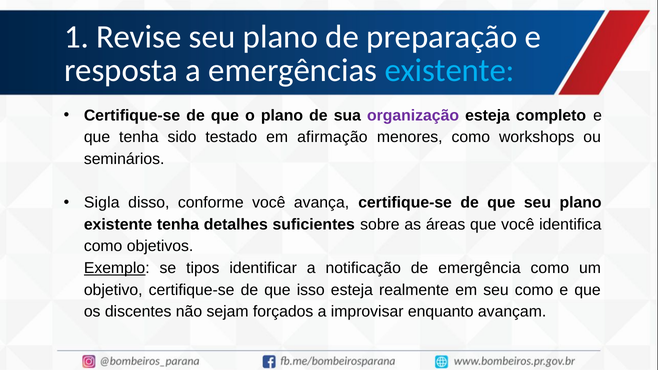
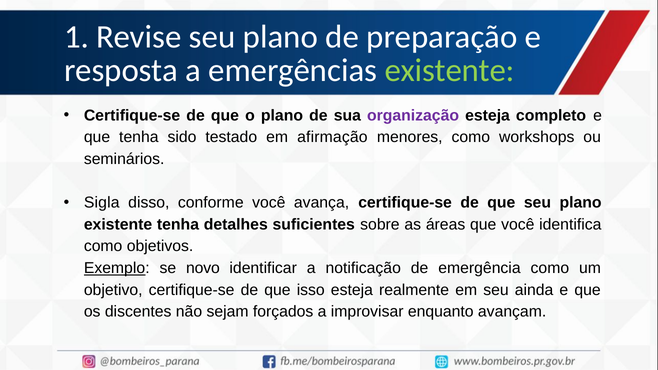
existente colour: light blue -> light green (450, 71)
tipos: tipos -> novo (203, 268)
seu como: como -> ainda (534, 290)
